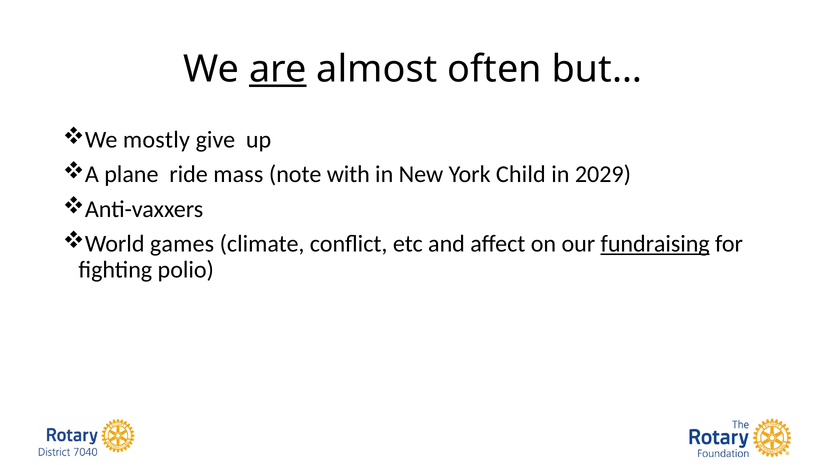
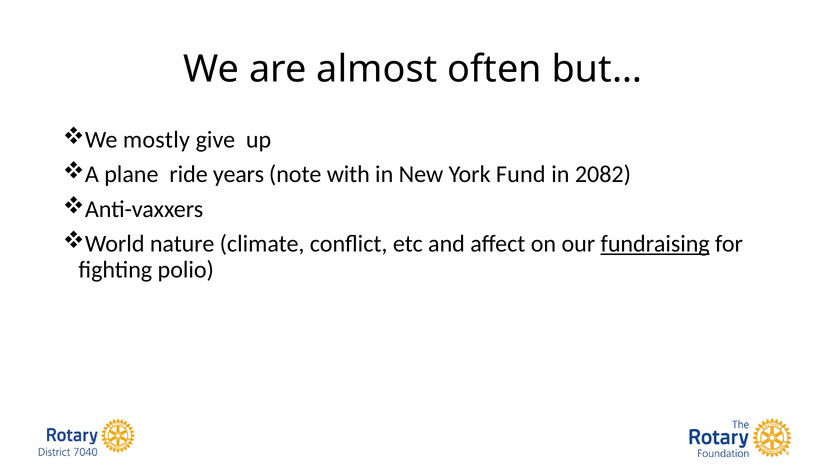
are underline: present -> none (278, 69)
mass: mass -> years (239, 174)
Child: Child -> Fund (521, 174)
2029: 2029 -> 2082 (603, 174)
games: games -> nature (182, 244)
